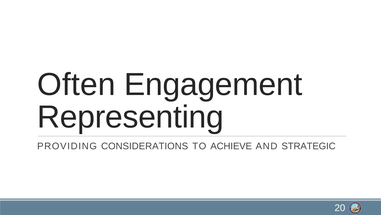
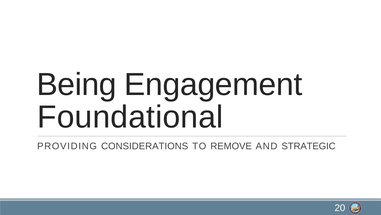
Often: Often -> Being (77, 84)
Representing: Representing -> Foundational (130, 117)
ACHIEVE: ACHIEVE -> REMOVE (231, 146)
